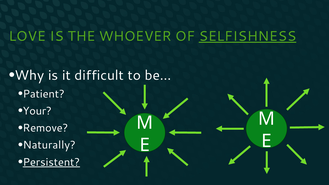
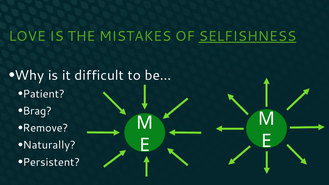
WHOEVER: WHOEVER -> MISTAKES (135, 36)
Your: Your -> Brag (37, 111)
Persistent underline: present -> none (51, 162)
